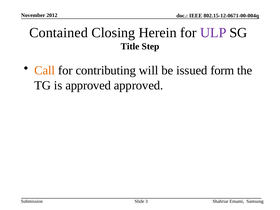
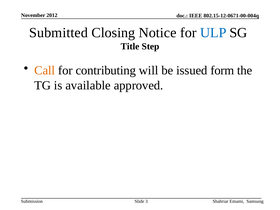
Contained: Contained -> Submitted (59, 33)
Herein: Herein -> Notice (158, 33)
ULP colour: purple -> blue (213, 33)
is approved: approved -> available (88, 85)
